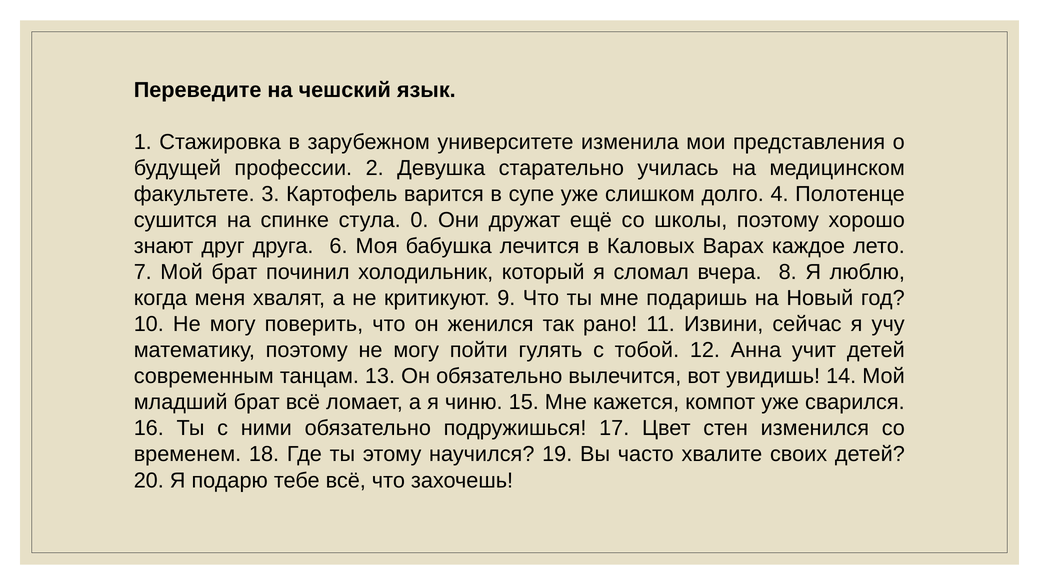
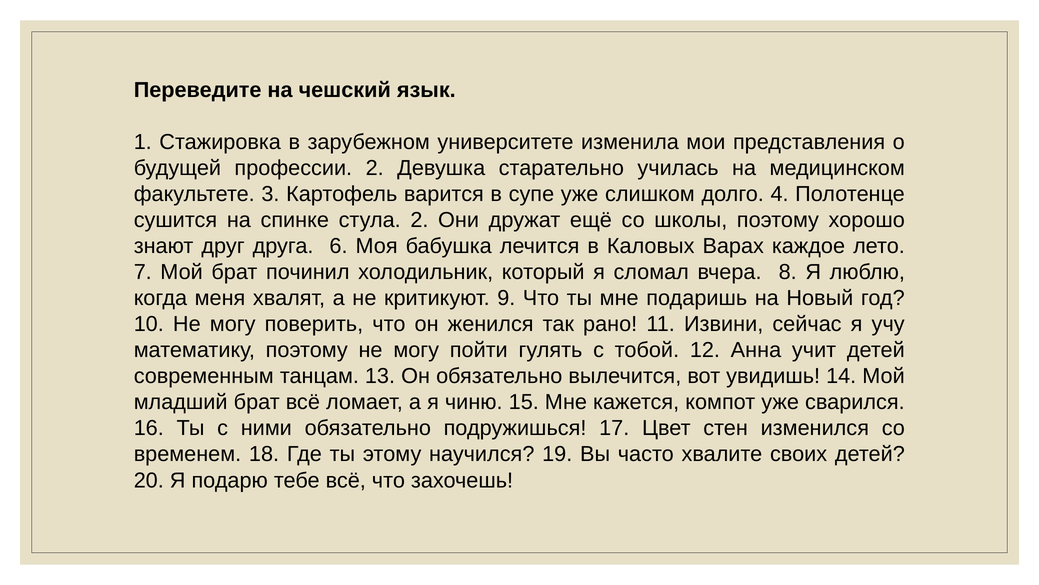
стула 0: 0 -> 2 (419, 220)
